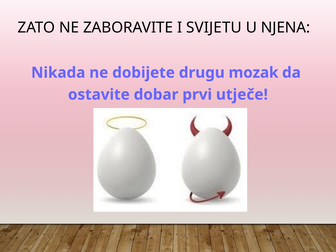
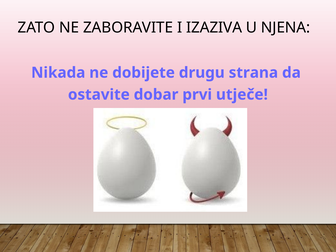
SVIJETU: SVIJETU -> IZAZIVA (214, 28)
mozak: mozak -> strana (253, 73)
